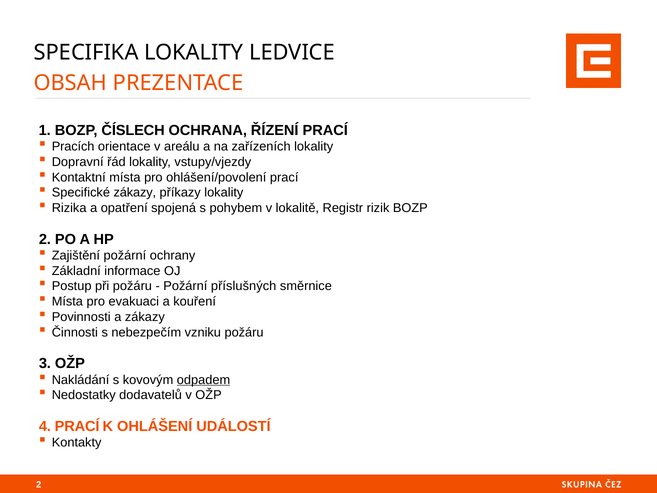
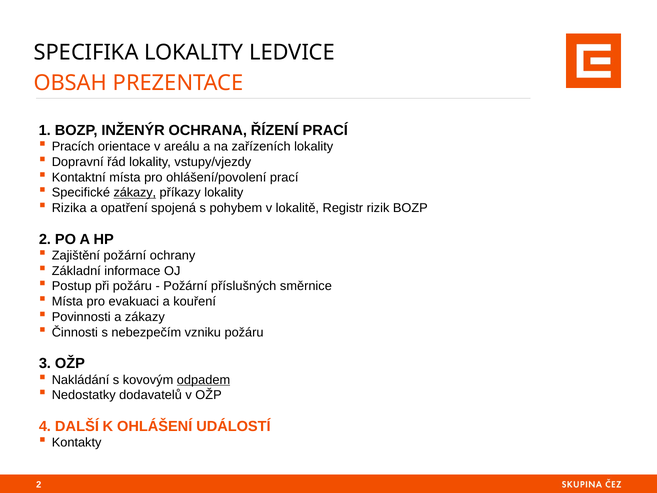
ČÍSLECH: ČÍSLECH -> INŽENÝR (133, 130)
zákazy underline: none -> present (135, 193)
4 PRACÍ: PRACÍ -> DALŠÍ (77, 426)
